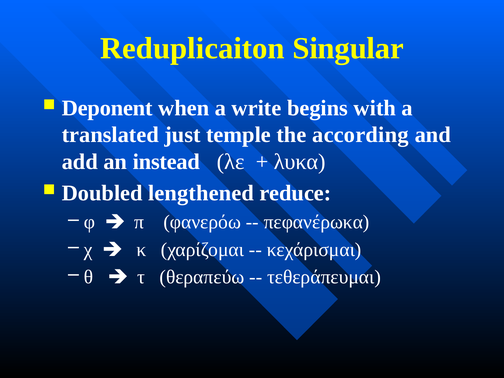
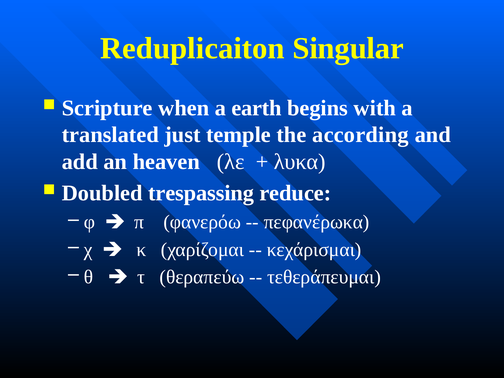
Deponent: Deponent -> Scripture (107, 108)
write: write -> earth (257, 108)
instead: instead -> heaven (166, 162)
lengthened: lengthened -> trespassing (201, 193)
